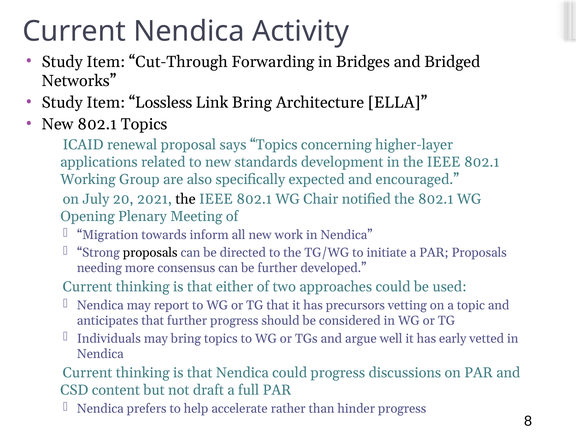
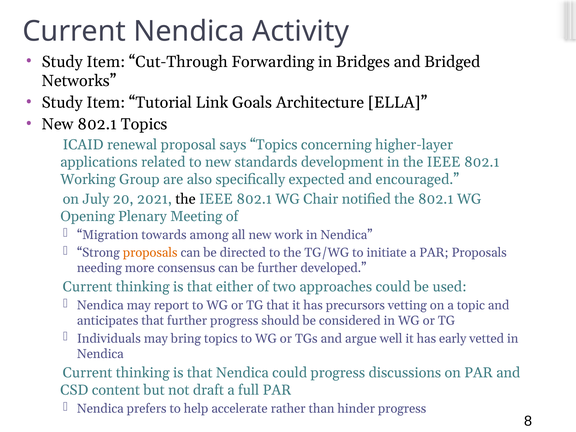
Lossless: Lossless -> Tutorial (161, 103)
Link Bring: Bring -> Goals (252, 103)
inform: inform -> among (209, 235)
proposals colour: black -> orange (150, 253)
